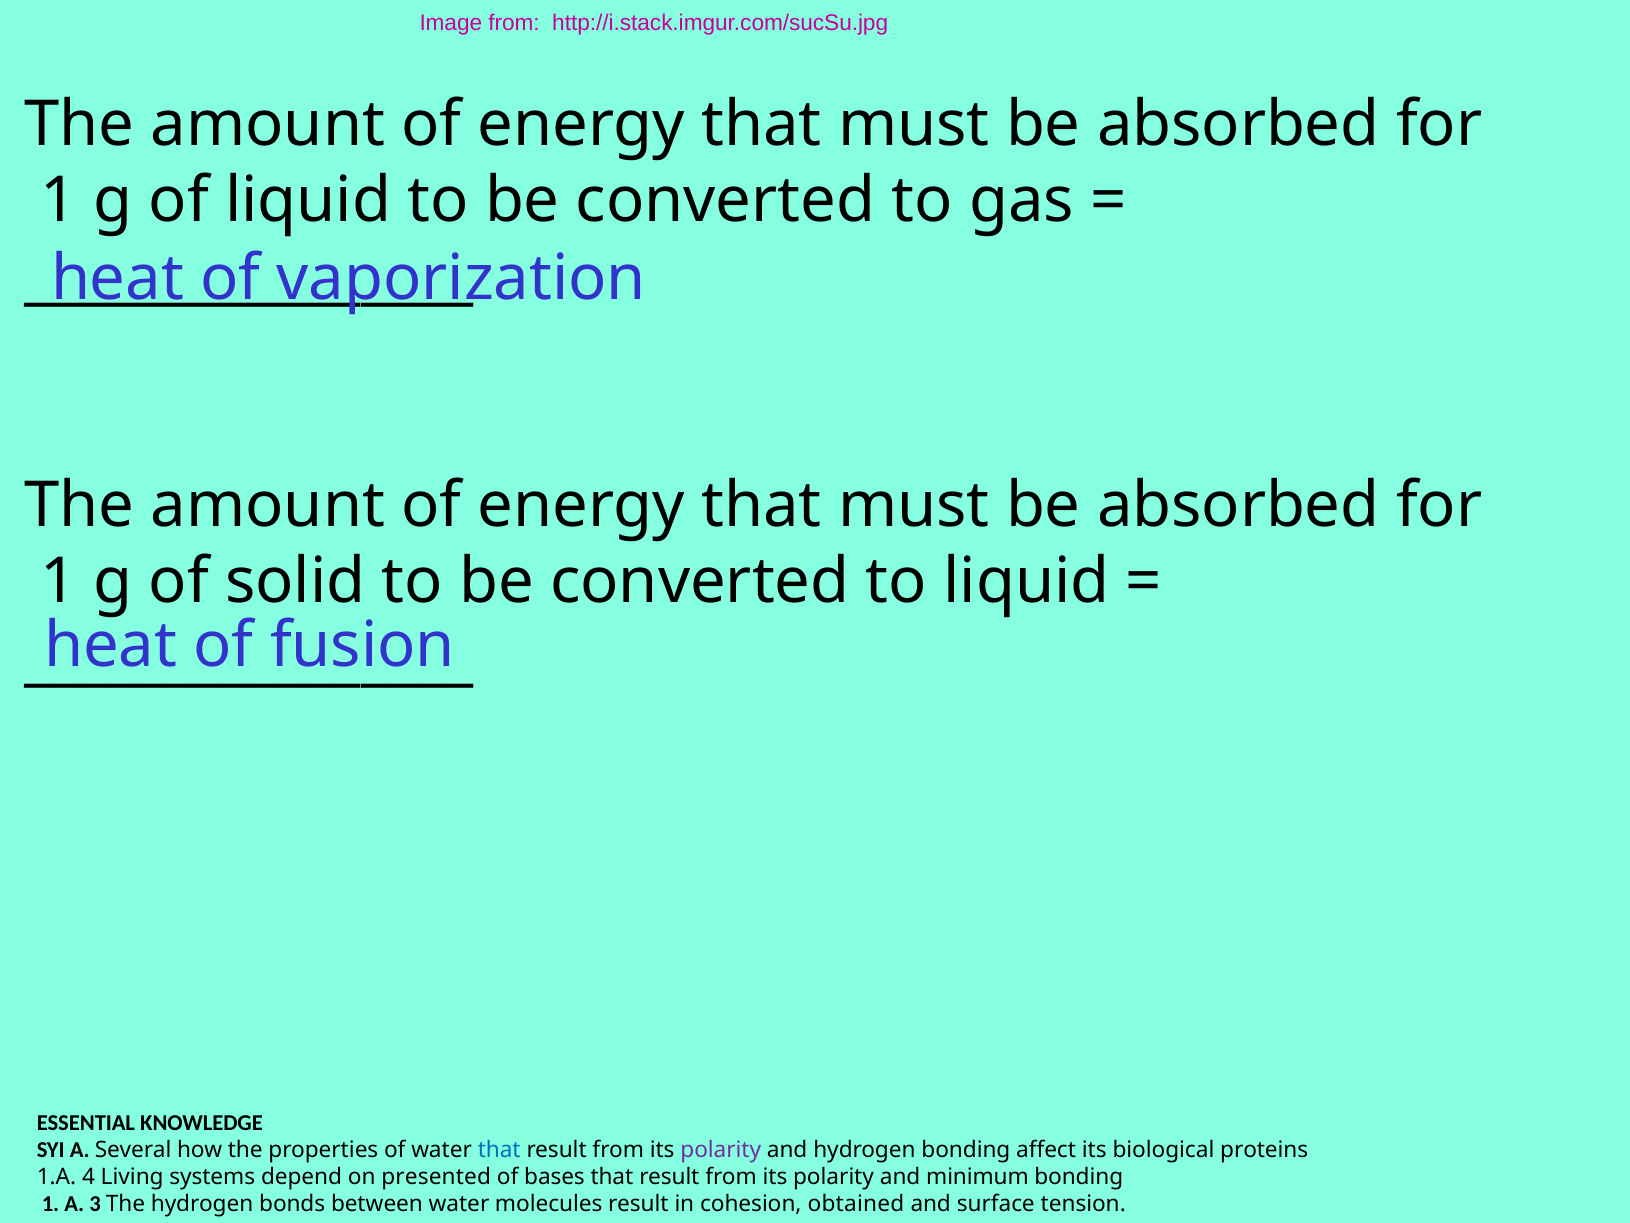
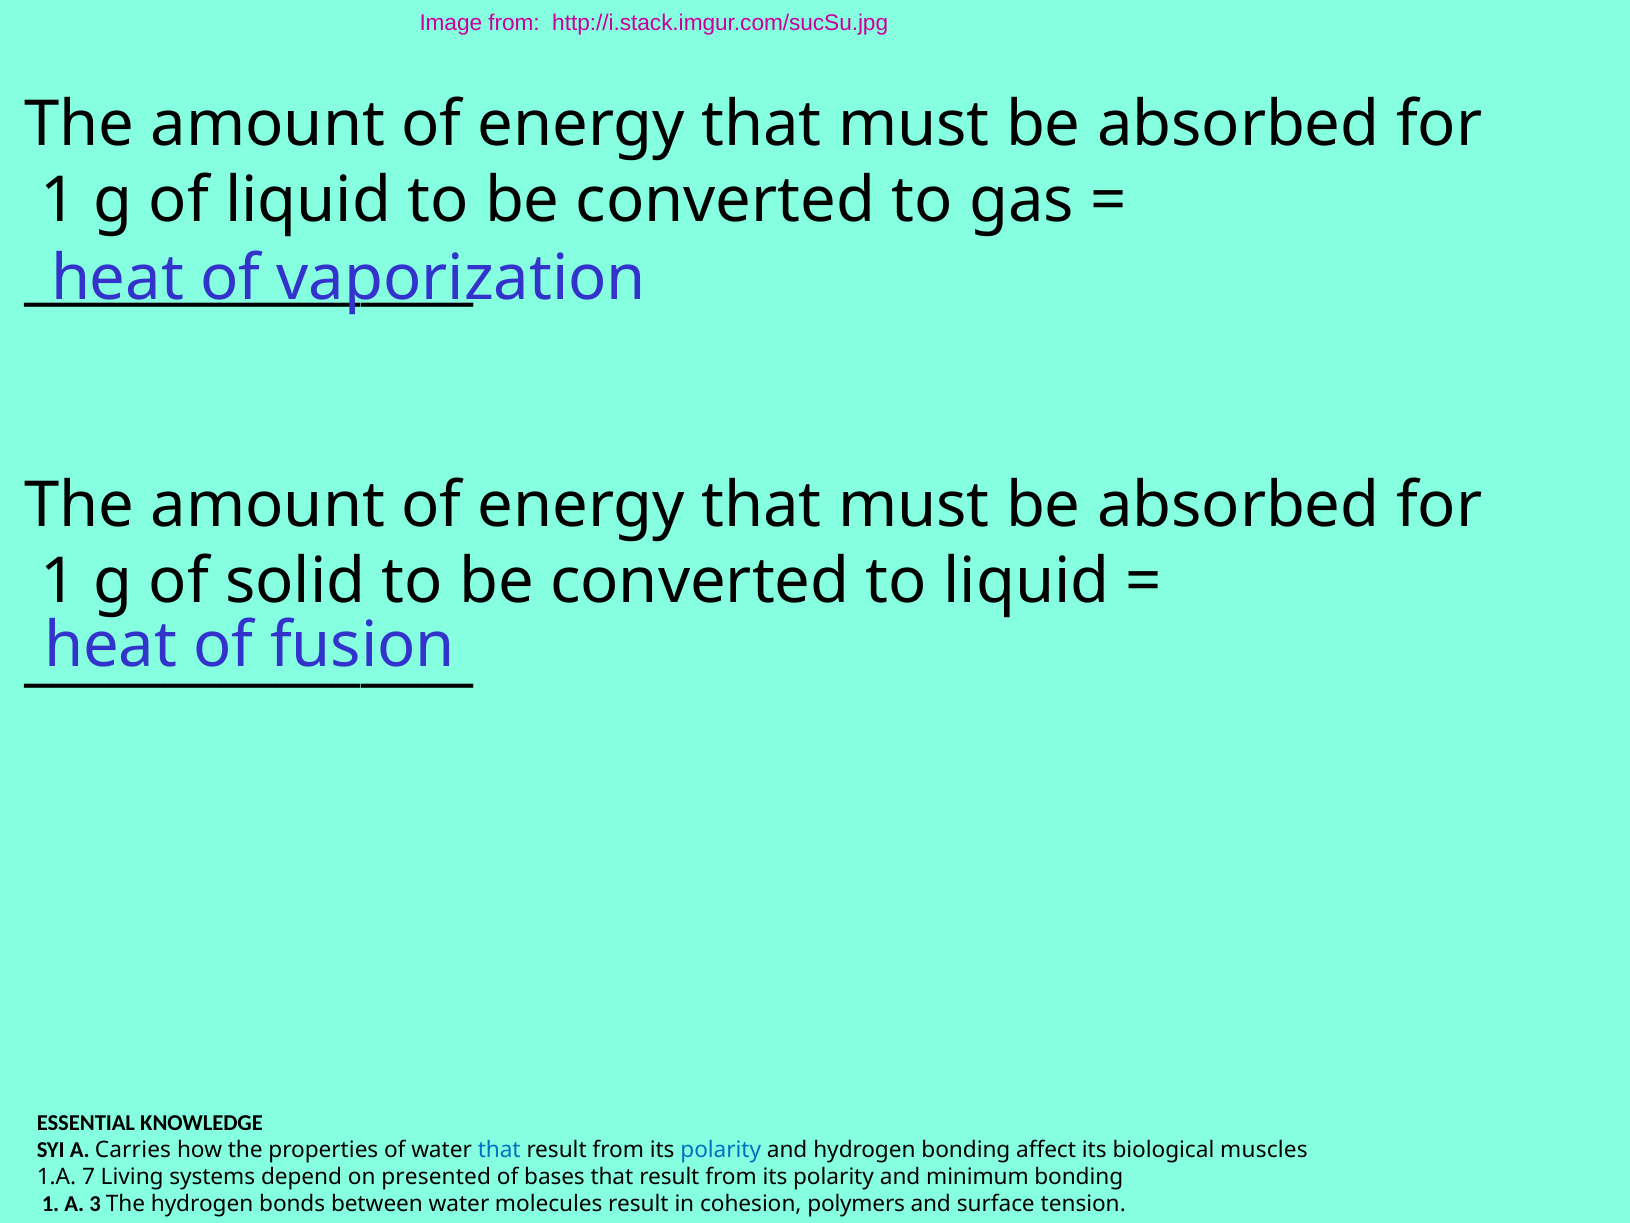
Several: Several -> Carries (133, 1150)
polarity colour: purple -> blue (721, 1150)
proteins: proteins -> muscles (1264, 1150)
4: 4 -> 7 (89, 1177)
obtained: obtained -> polymers (856, 1204)
